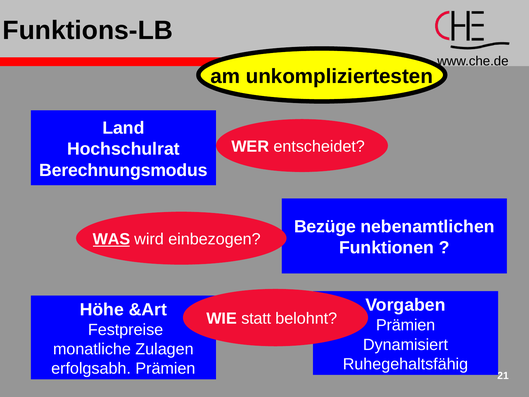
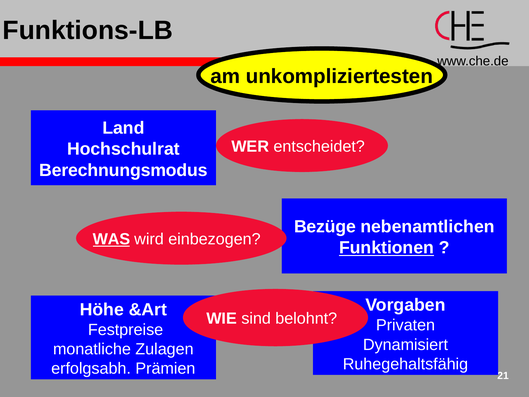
Funktionen underline: none -> present (387, 248)
statt: statt -> sind (256, 318)
Prämien: Prämien -> Privaten (406, 325)
